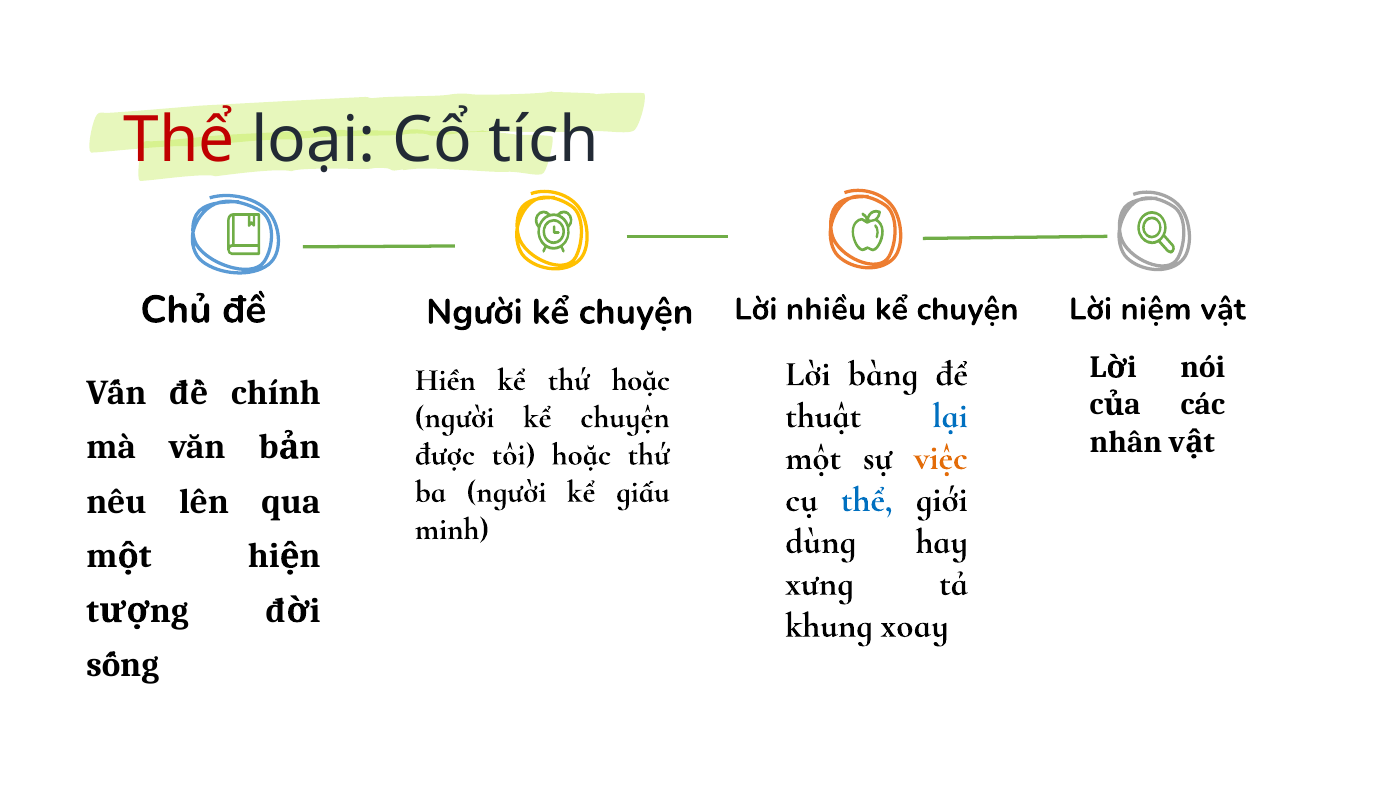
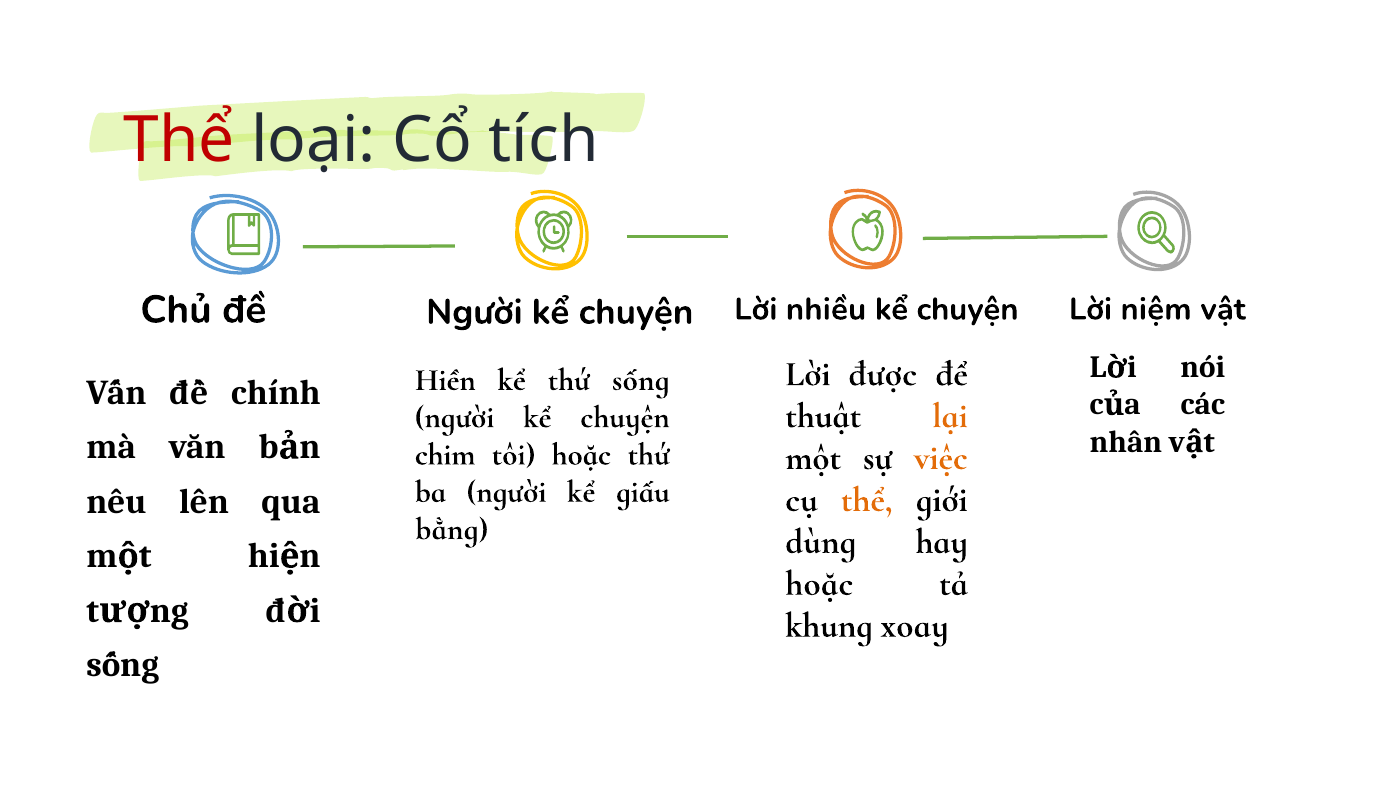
bàng: bàng -> được (883, 374)
thứ hoặc: hoặc -> sống (641, 380)
lại colour: blue -> orange (950, 416)
được: được -> chim (445, 454)
thể colour: blue -> orange (867, 500)
minh: minh -> bằng (452, 529)
xưng: xưng -> hoặc (819, 583)
